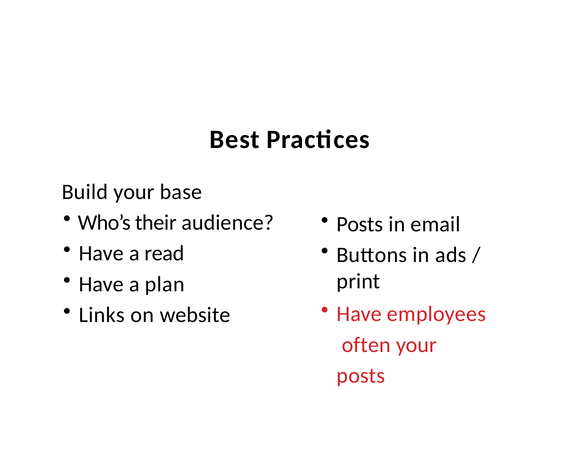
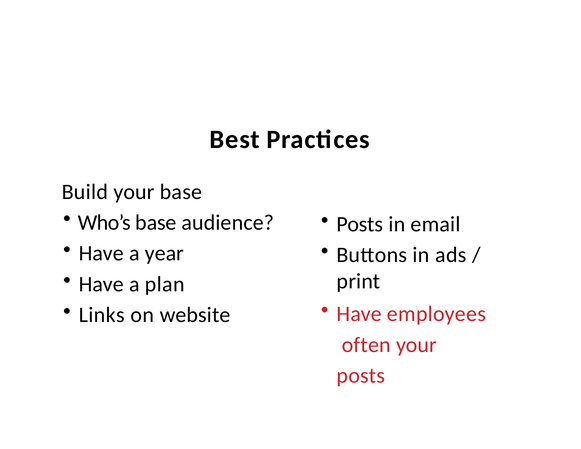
Who’s their: their -> base (156, 223)
read: read -> year (164, 253)
